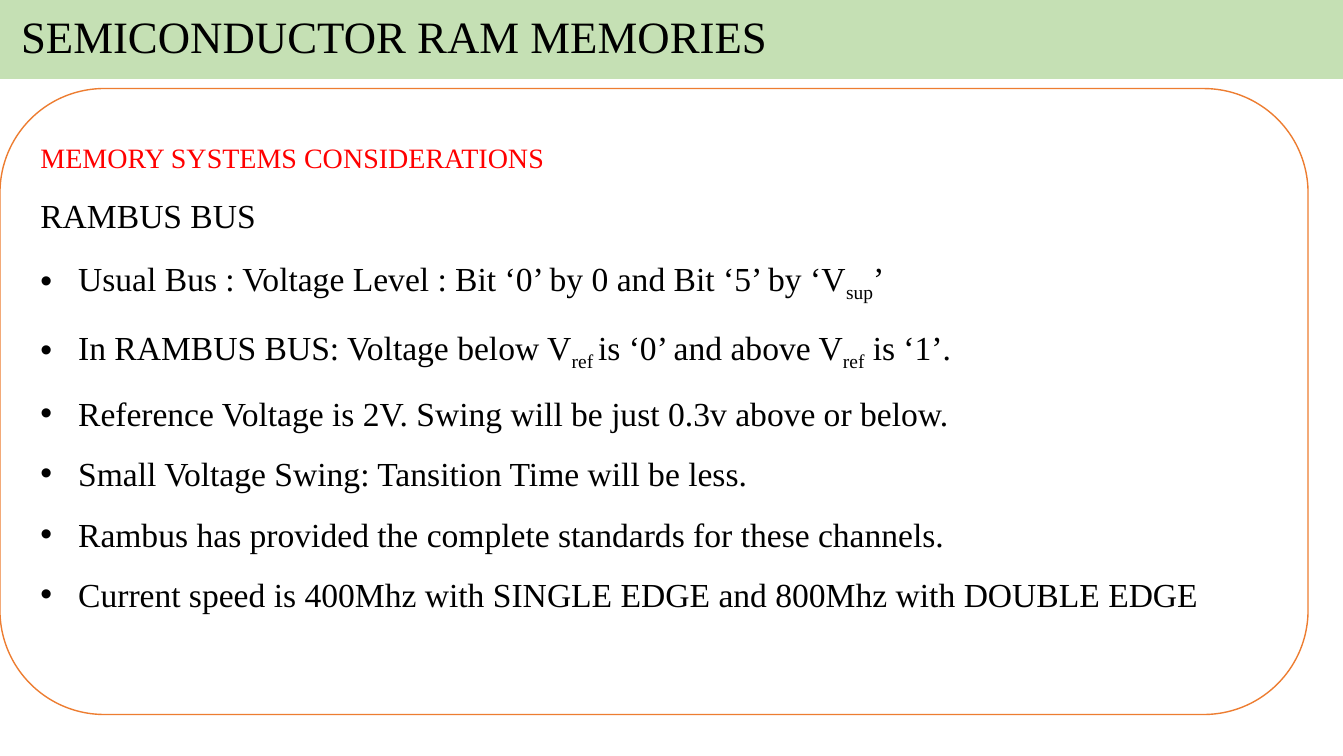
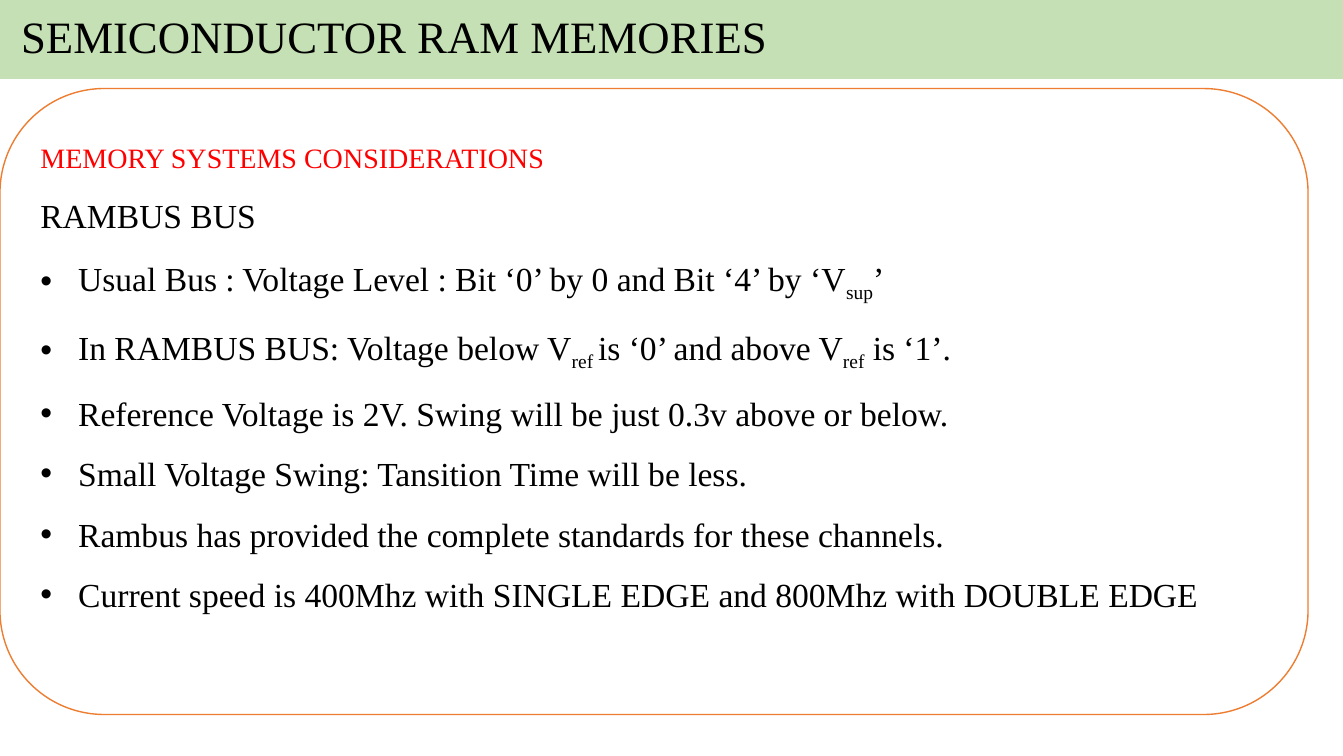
5: 5 -> 4 (743, 280)
